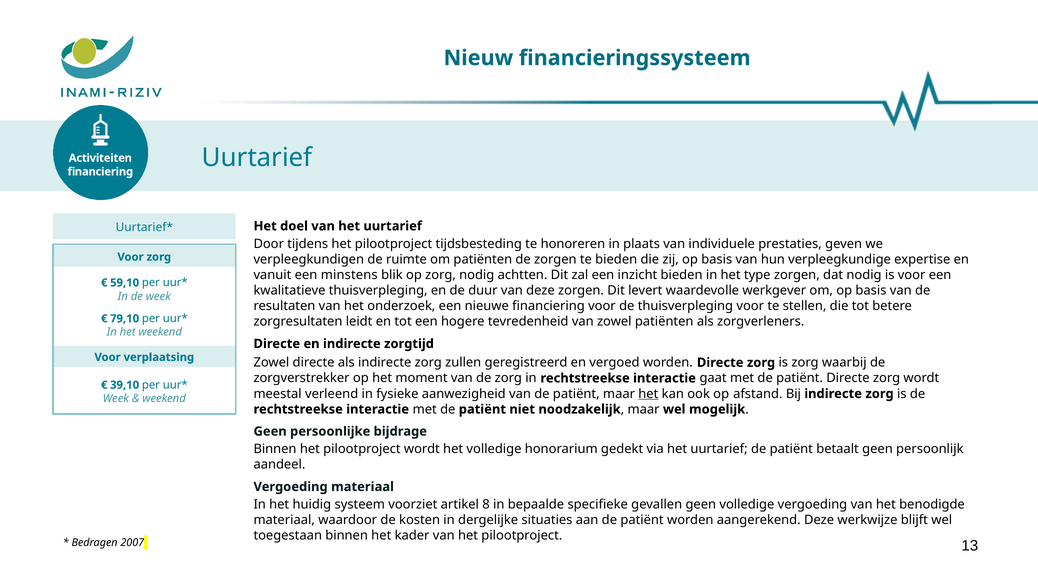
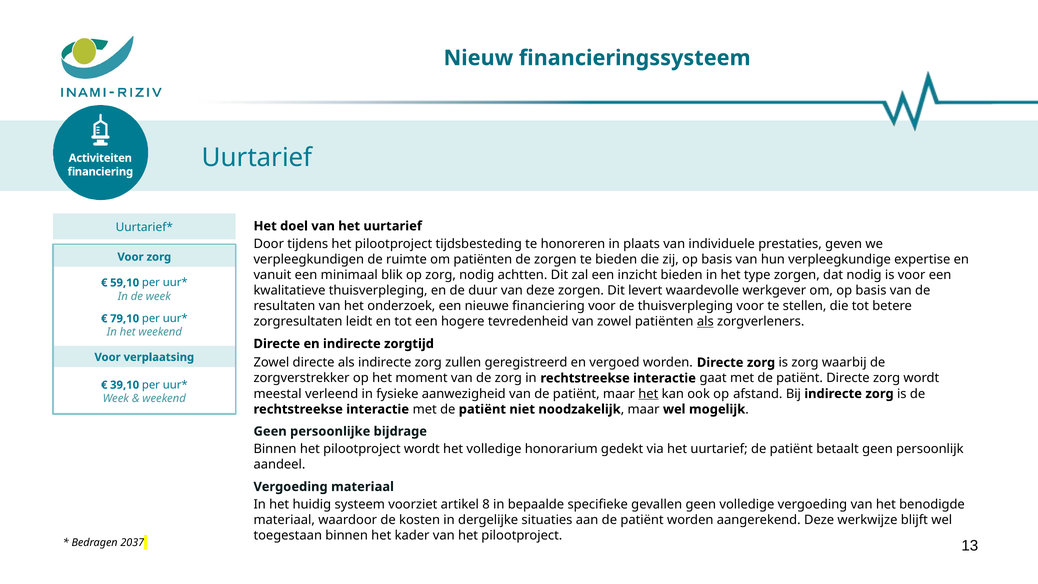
minstens: minstens -> minimaal (349, 275)
als underline: none -> present (705, 322)
2007: 2007 -> 2037 (132, 543)
